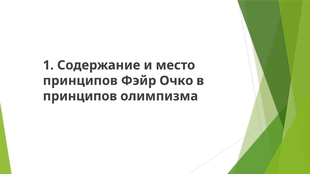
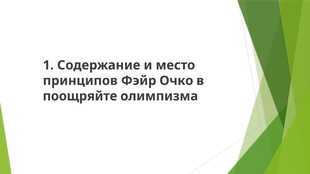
принципов: принципов -> поощряйте (80, 96)
